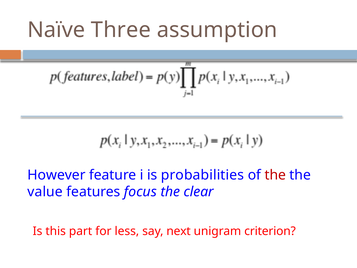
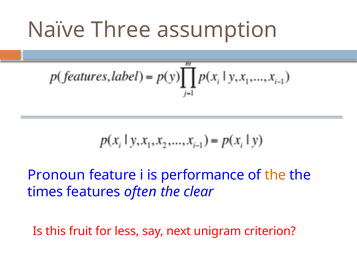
However: However -> Pronoun (56, 175)
probabilities: probabilities -> performance (203, 175)
the colour: red -> orange (275, 175)
value: value -> times (45, 192)
focus: focus -> often (140, 192)
part: part -> fruit (81, 231)
